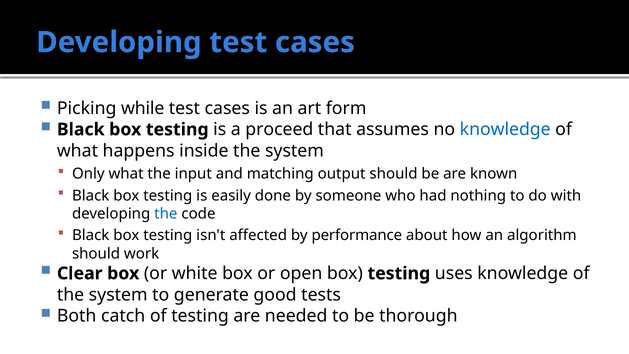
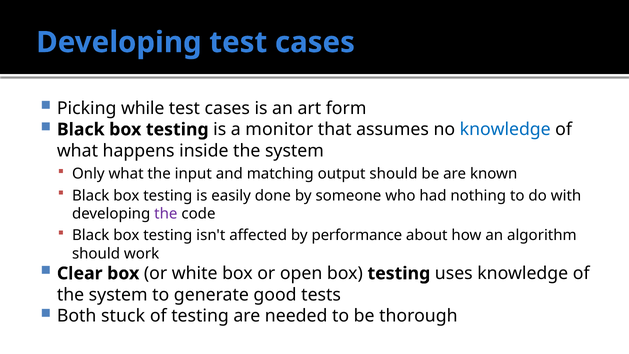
proceed: proceed -> monitor (279, 129)
the colour: blue -> purple (166, 214)
catch: catch -> stuck (123, 316)
